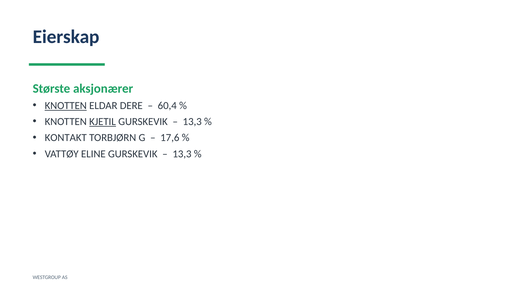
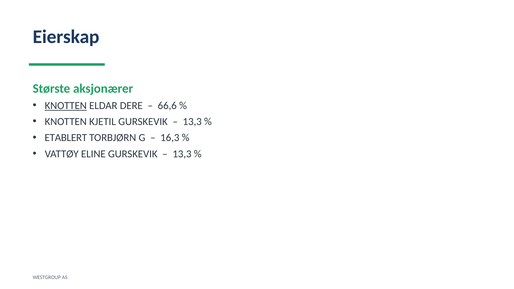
60,4: 60,4 -> 66,6 (167, 106)
KJETIL underline: present -> none (103, 122)
KONTAKT: KONTAKT -> ETABLERT (66, 138)
17,6: 17,6 -> 16,3 (170, 138)
